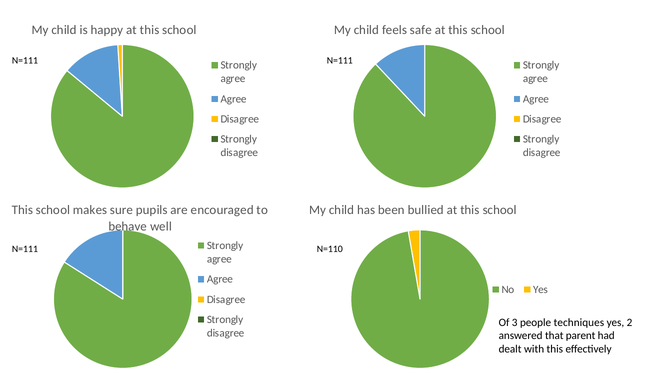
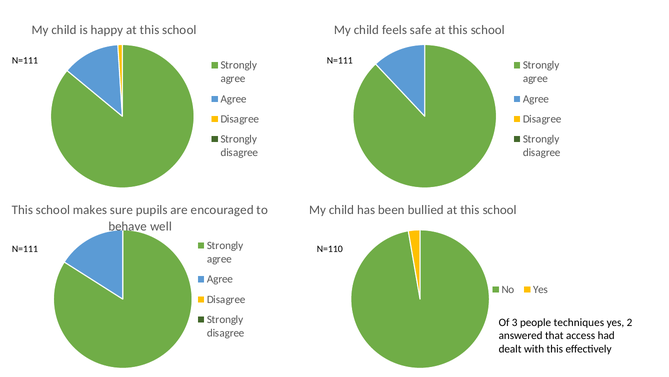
parent: parent -> access (581, 335)
